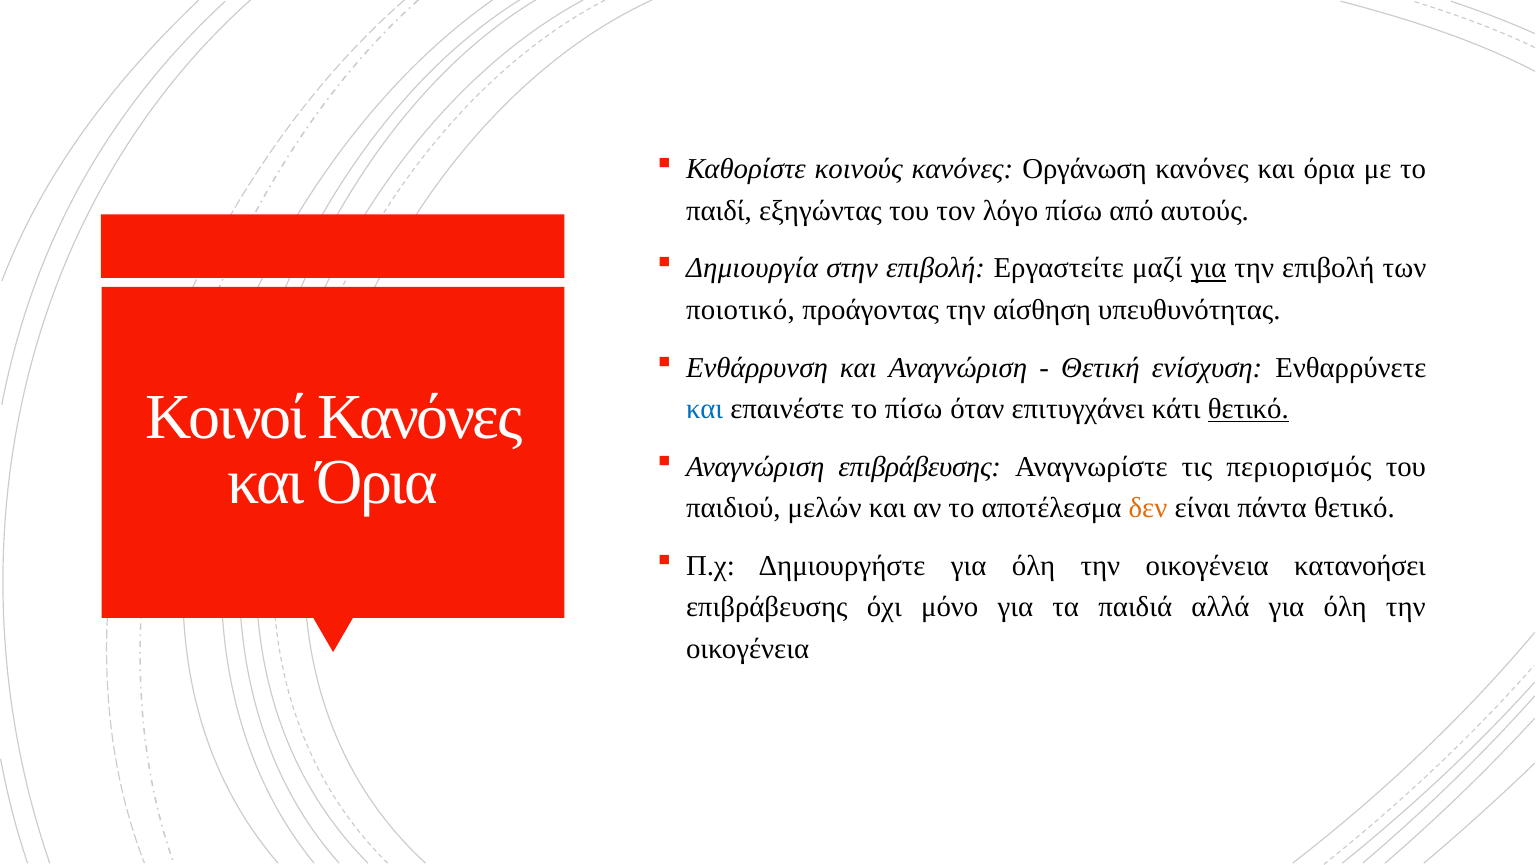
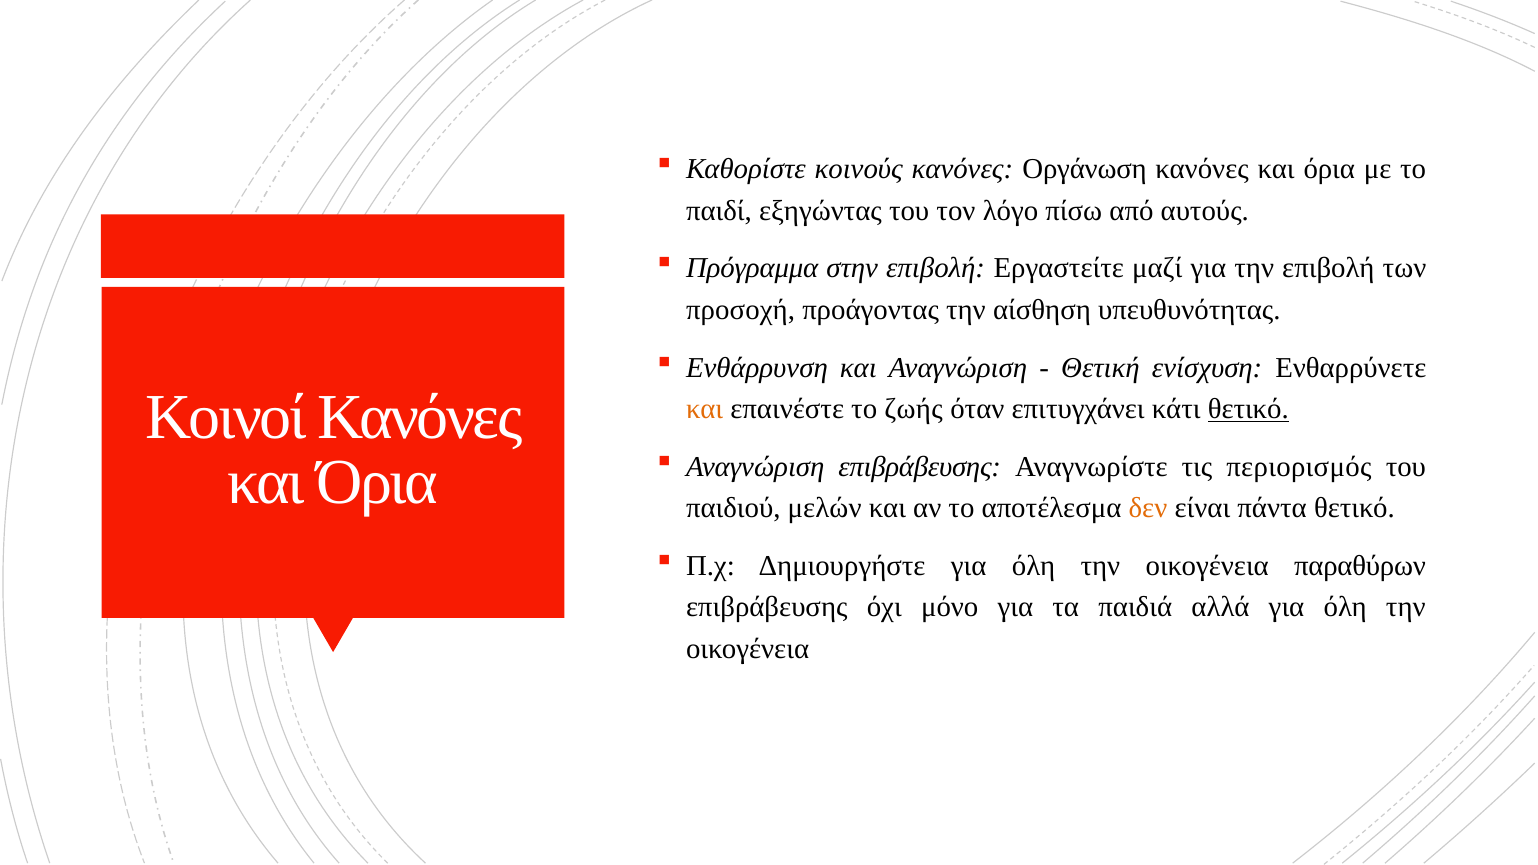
Δημιουργία: Δημιουργία -> Πρόγραμμα (752, 269)
για underline: present -> none (1208, 269)
ποιοτικό: ποιοτικό -> προσοχή (741, 310)
και colour: blue -> orange (705, 409)
το πίσω: πίσω -> ζωής (914, 409)
κατανοήσει: κατανοήσει -> παραθύρων (1360, 566)
